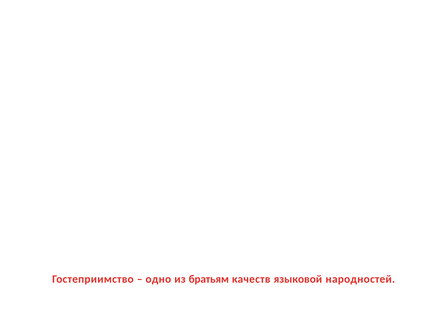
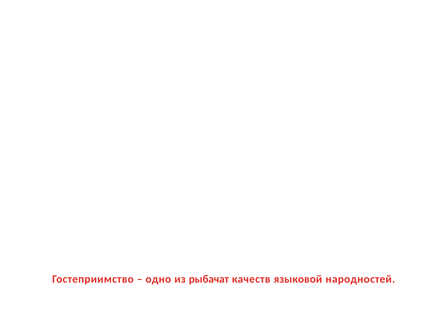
братьям: братьям -> рыбачат (209, 279)
